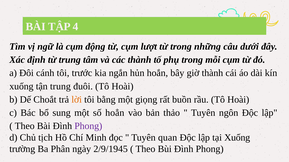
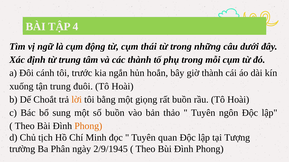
lượt: lượt -> thái (149, 47)
số hoẳn: hoẳn -> buồn (115, 113)
Phong colour: purple -> orange (88, 126)
tại Xuống: Xuống -> Tượng (237, 138)
